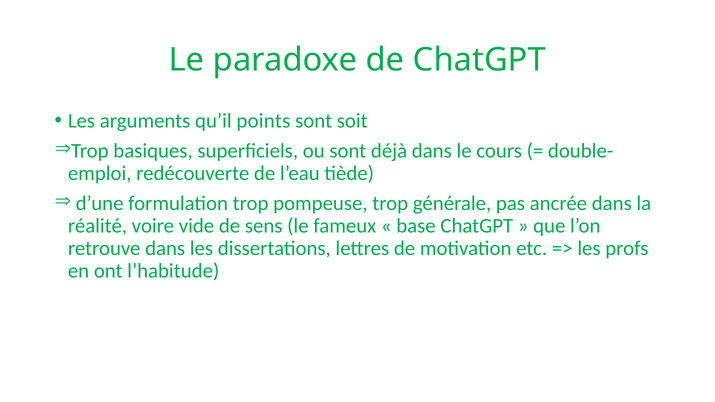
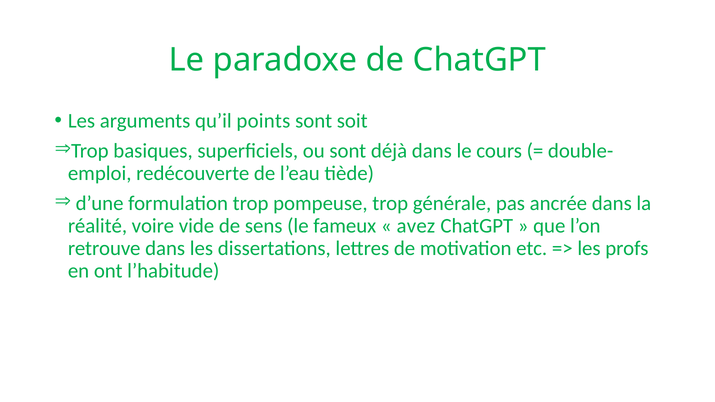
base: base -> avez (416, 226)
